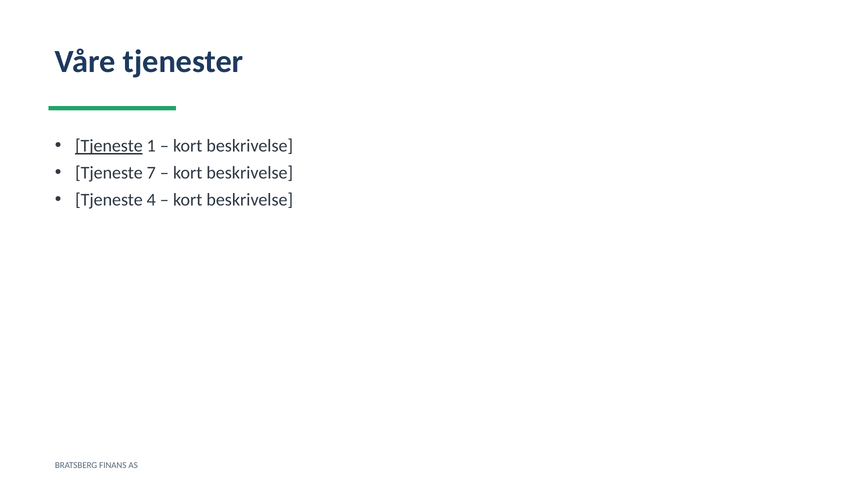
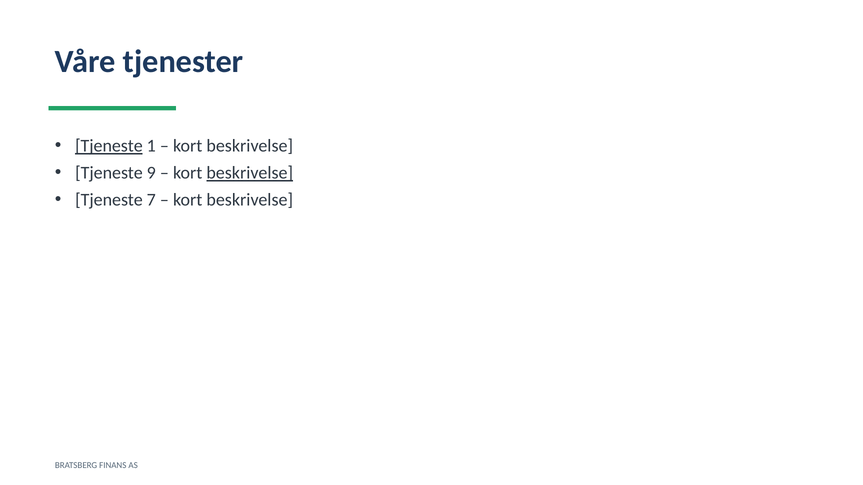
7: 7 -> 9 (151, 173)
beskrivelse underline: none -> present (250, 173)
4: 4 -> 7 (151, 200)
